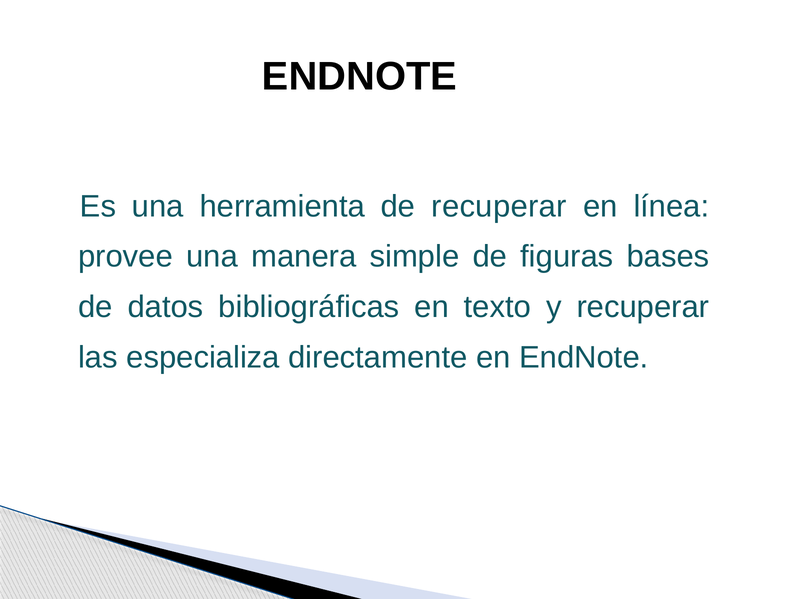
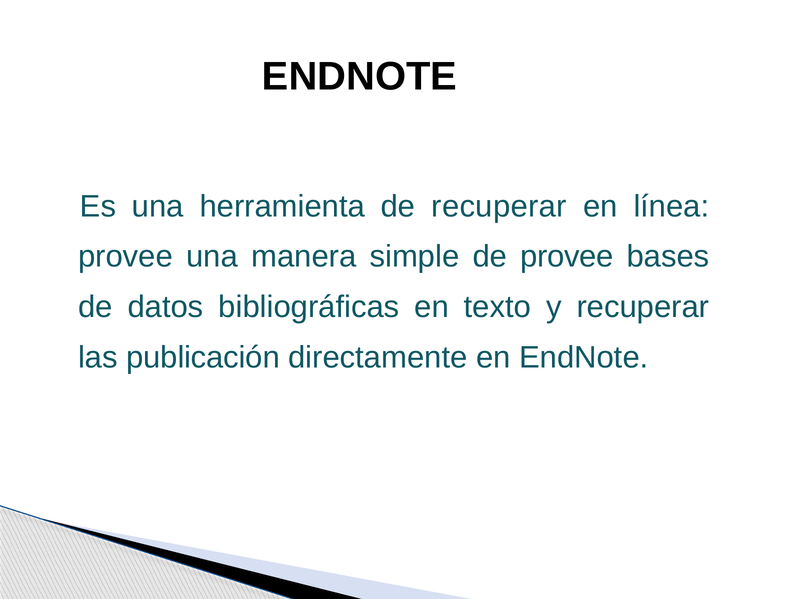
de figuras: figuras -> provee (567, 257)
especializa: especializa -> publicación (203, 357)
